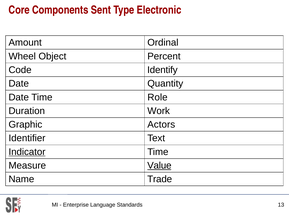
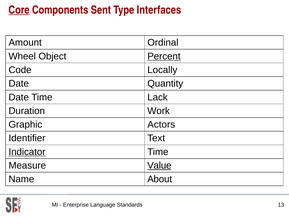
Core underline: none -> present (19, 10)
Electronic: Electronic -> Interfaces (159, 10)
Percent underline: none -> present (164, 56)
Identify: Identify -> Locally (162, 70)
Role: Role -> Lack (158, 97)
Trade: Trade -> About (160, 179)
